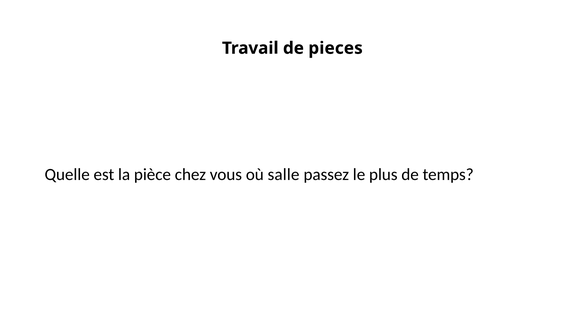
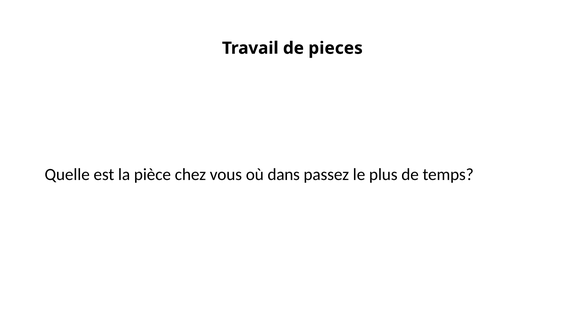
salle: salle -> dans (284, 175)
